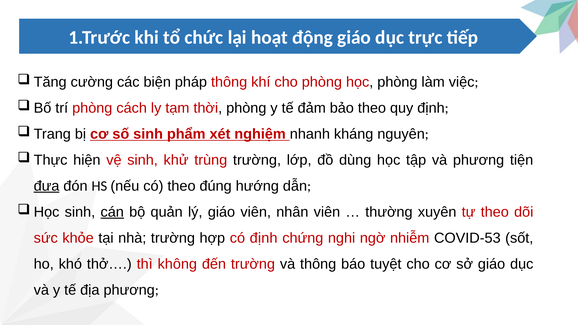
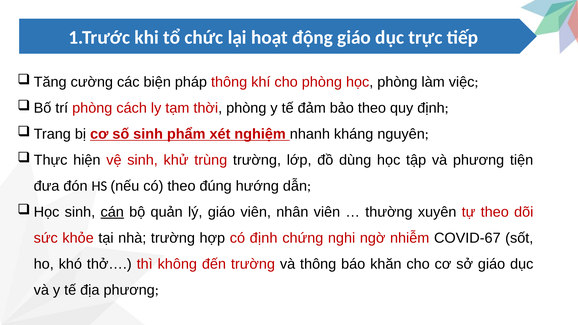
đưa underline: present -> none (47, 186)
COVID-53: COVID-53 -> COVID-67 (467, 238)
tuyệt: tuyệt -> khăn (386, 264)
